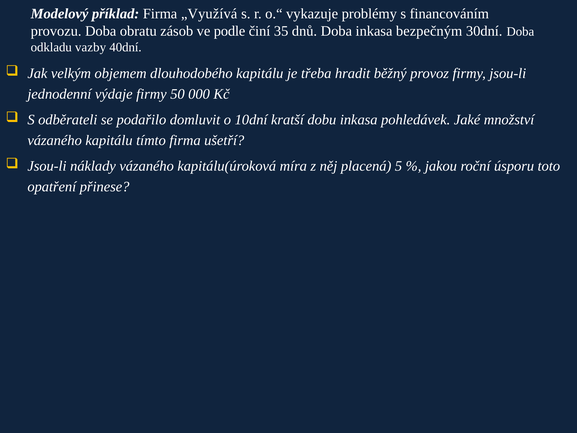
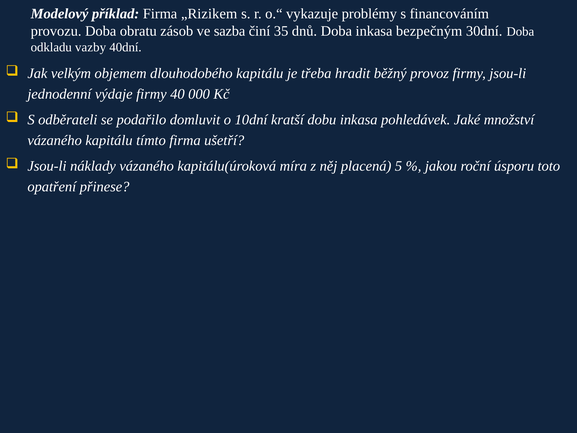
„Využívá: „Využívá -> „Rizikem (209, 14)
podle: podle -> sazba (230, 31)
50: 50 -> 40 (177, 94)
